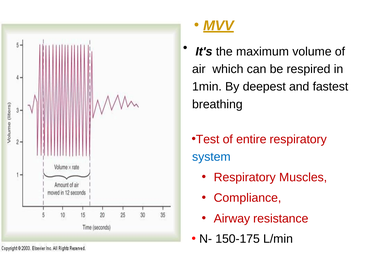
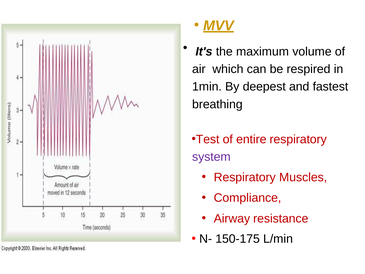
system colour: blue -> purple (211, 157)
